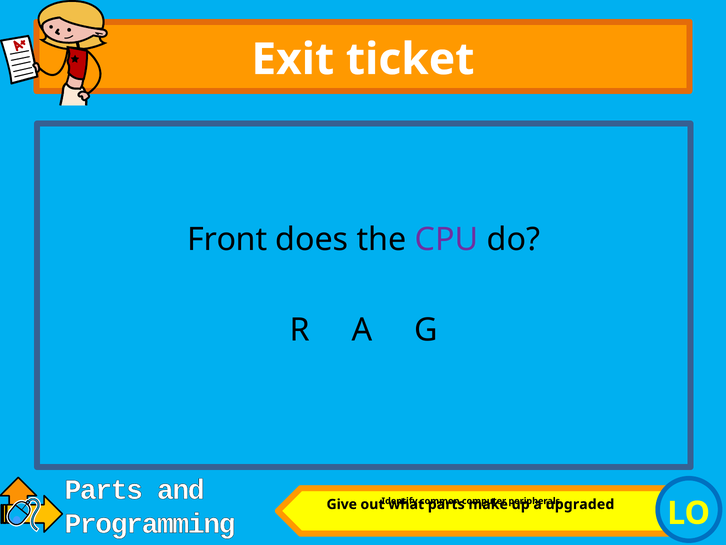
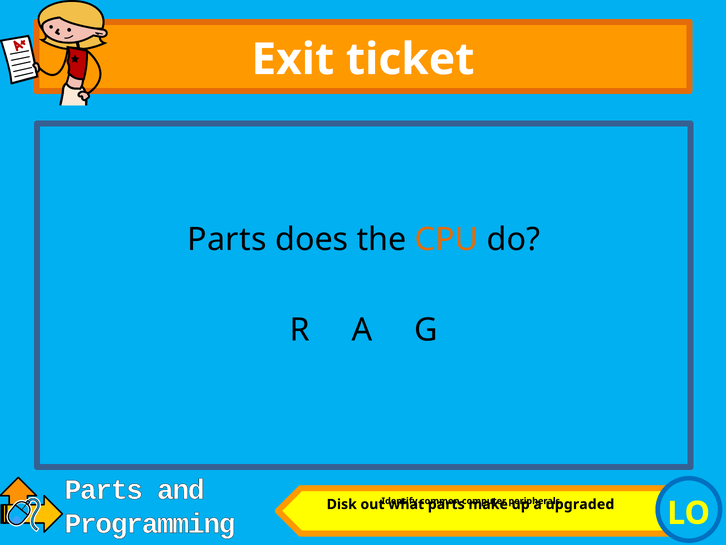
Front: Front -> Parts (227, 239)
CPU colour: purple -> orange (447, 239)
Give: Give -> Disk (342, 504)
